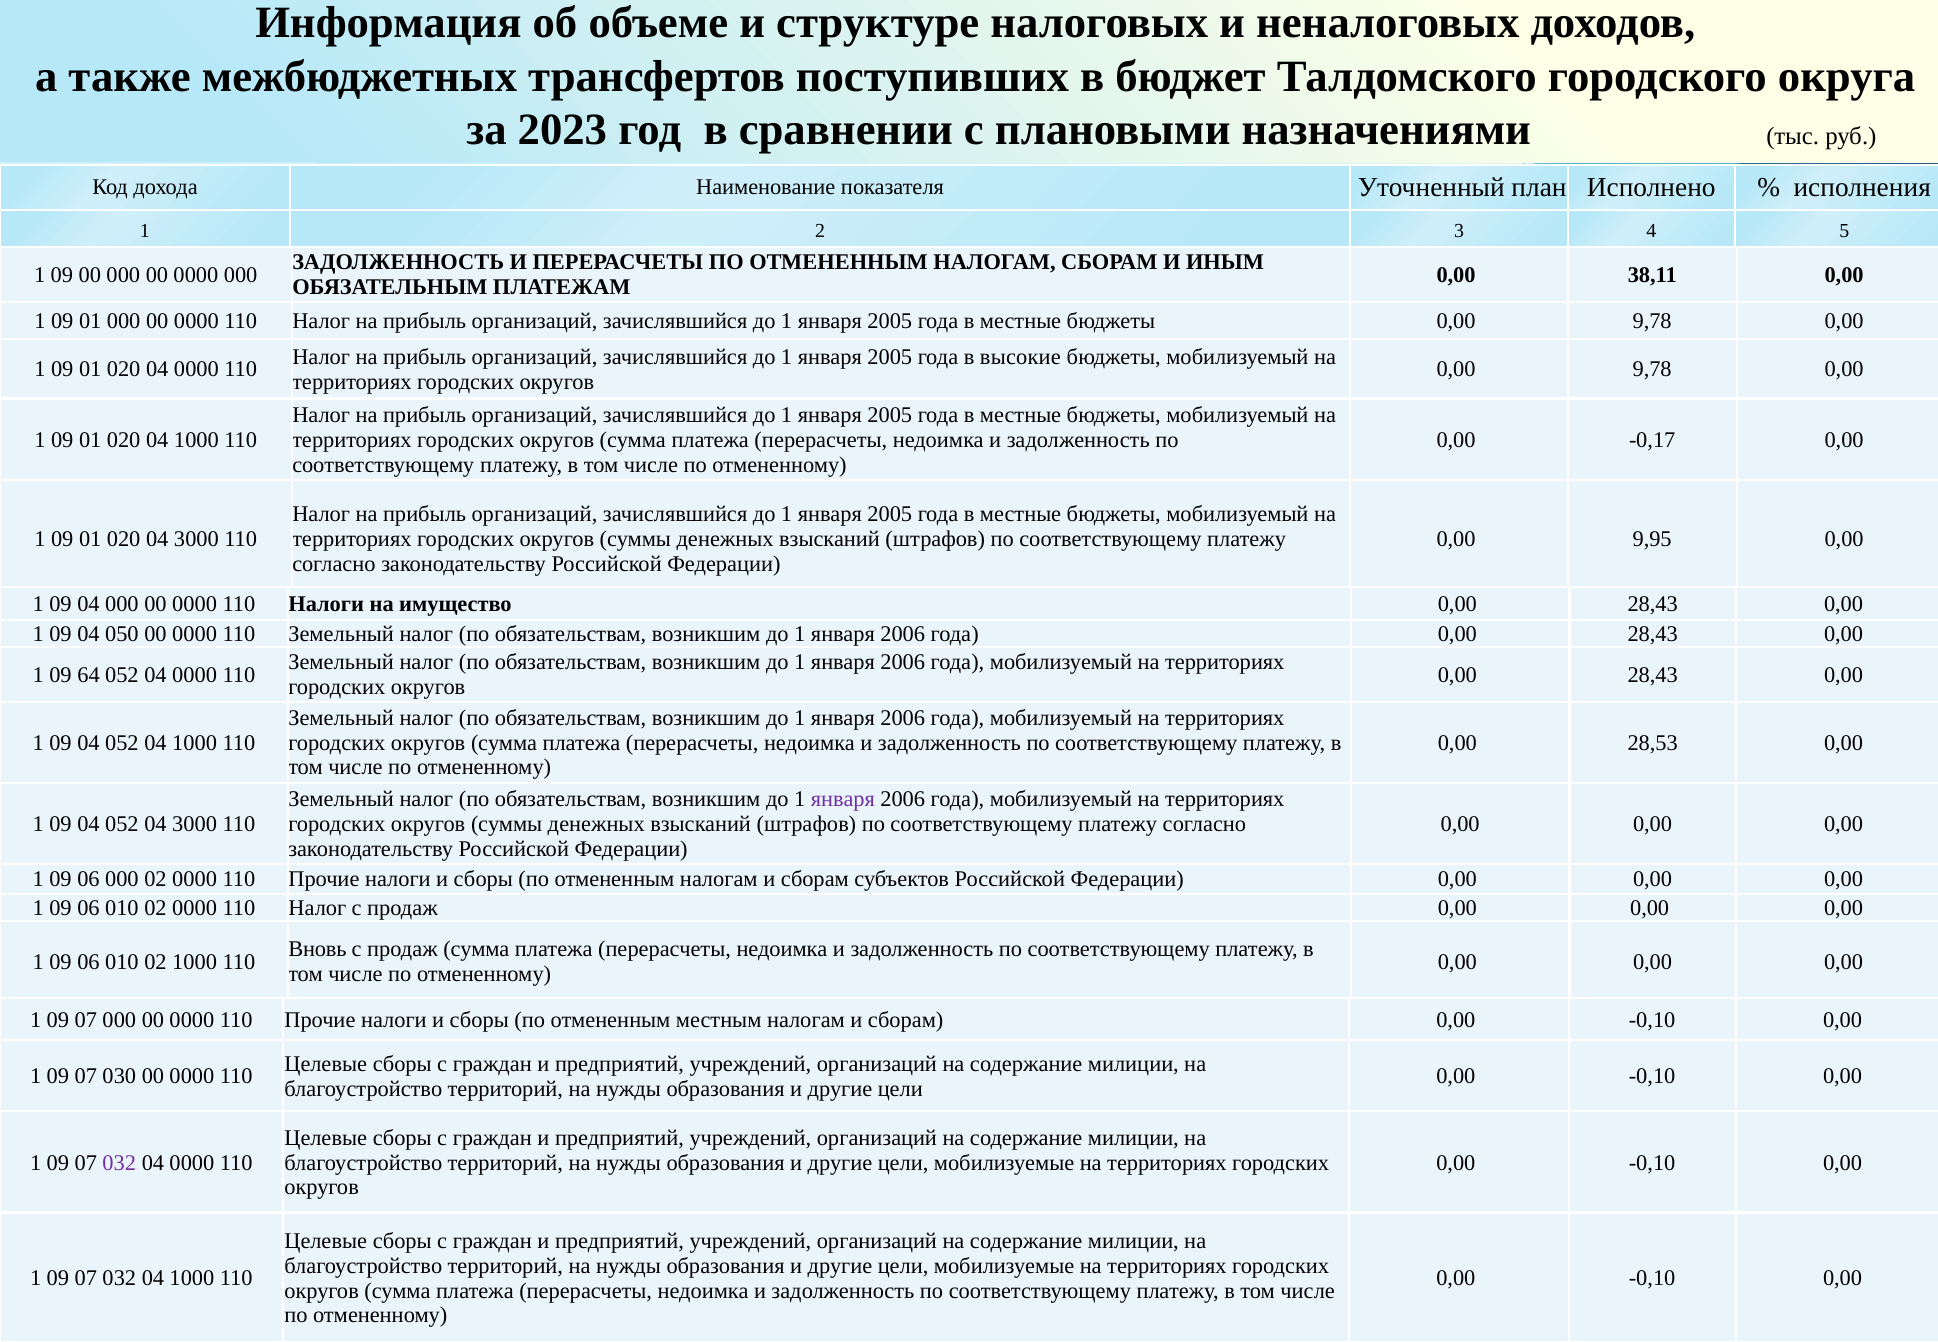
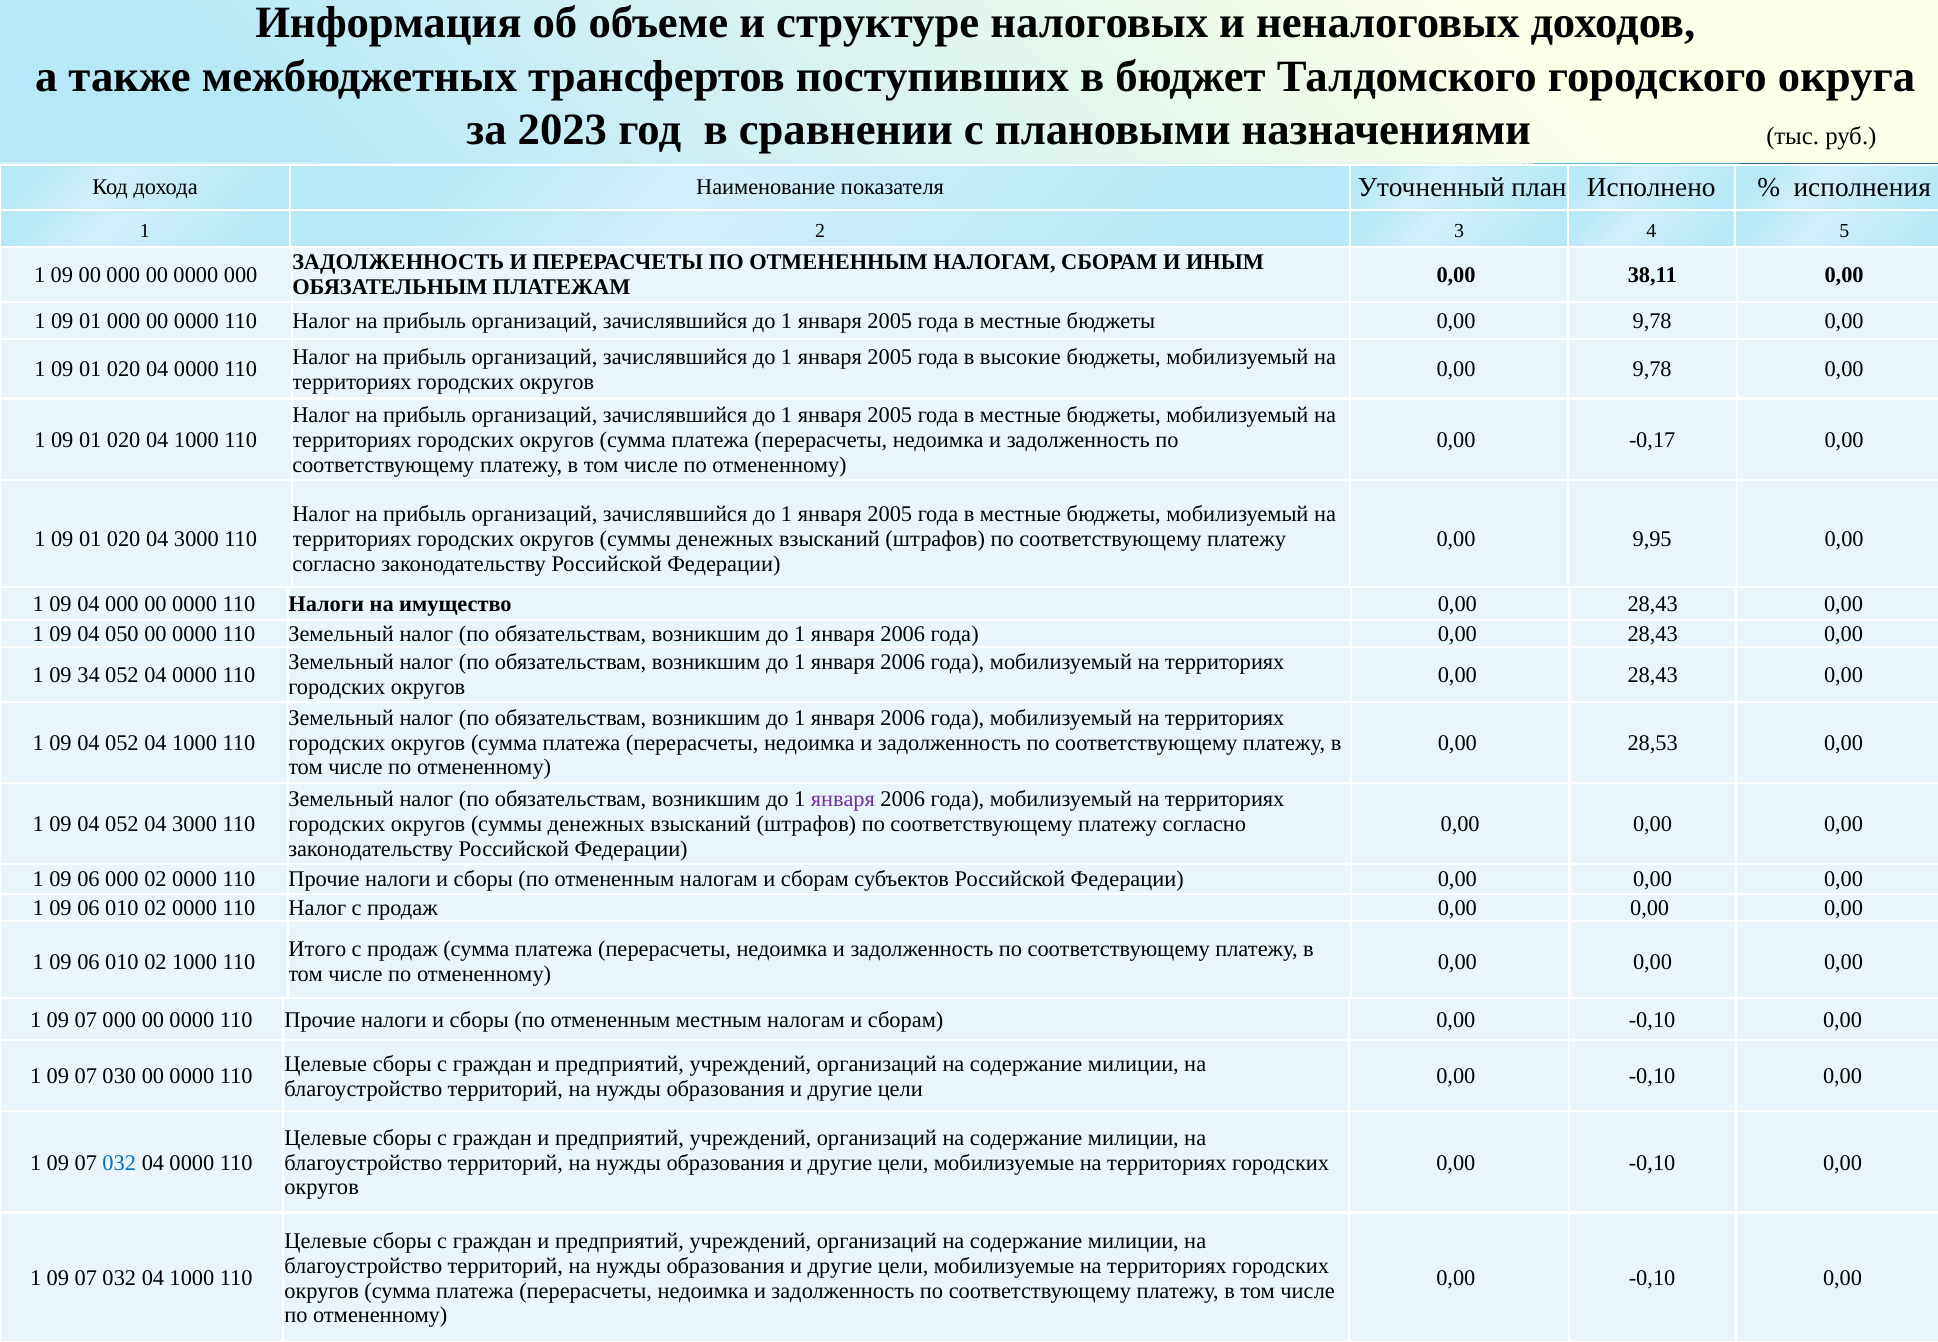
64: 64 -> 34 (89, 675)
Вновь: Вновь -> Итого (317, 949)
032 colour: purple -> blue (119, 1162)
